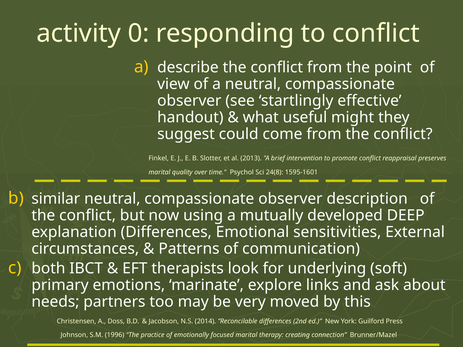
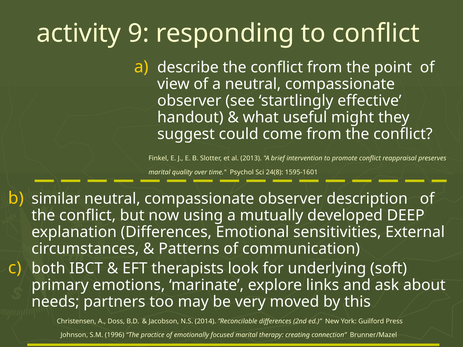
0: 0 -> 9 (139, 33)
